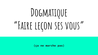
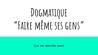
leçon: leçon -> même (44, 26)
vous: vous -> gens (75, 26)
